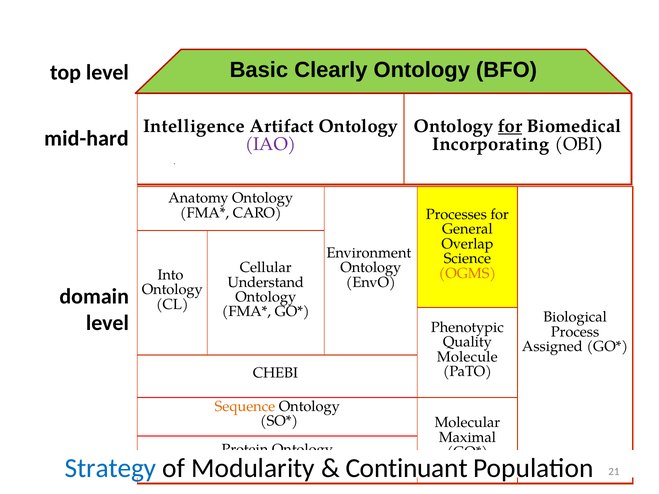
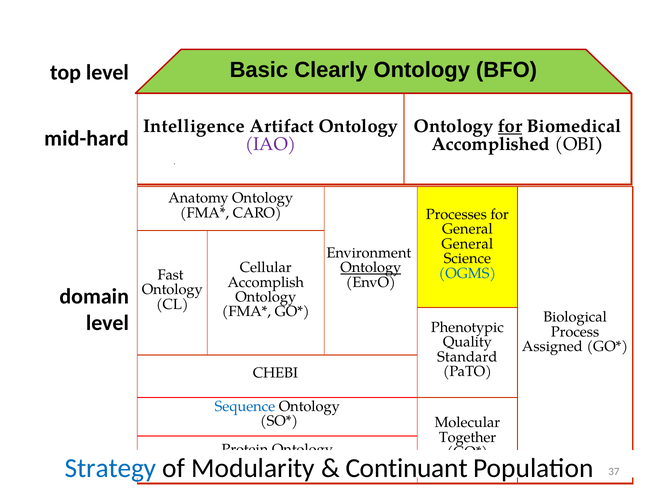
Incorporating: Incorporating -> Accomplished (491, 144)
Overlap: Overlap -> General (467, 244)
Ontology underline: none -> present (371, 268)
OGMS colour: orange -> blue (467, 273)
Into: Into -> Fast (171, 275)
Understand: Understand -> Accomplish (266, 282)
Molecule: Molecule -> Standard (467, 357)
Sequence colour: orange -> blue (245, 406)
Maximal: Maximal -> Together (467, 438)
21: 21 -> 37 (614, 472)
